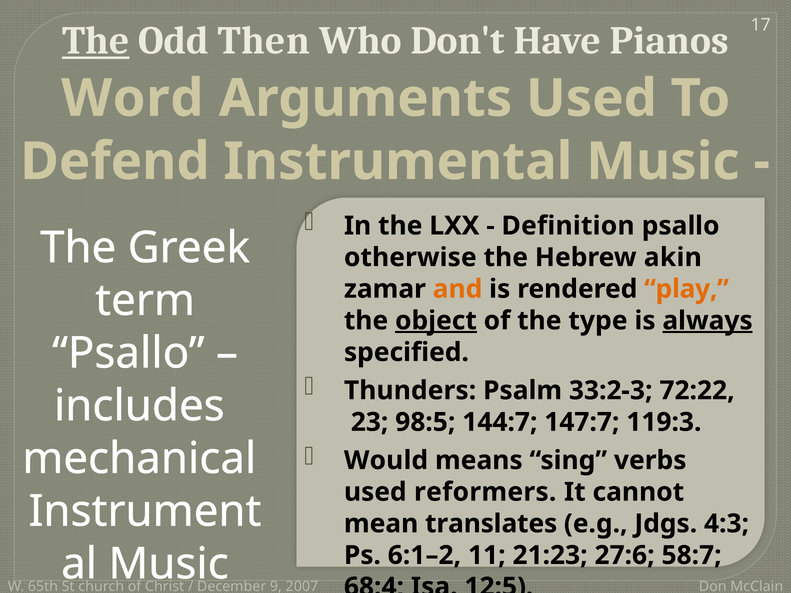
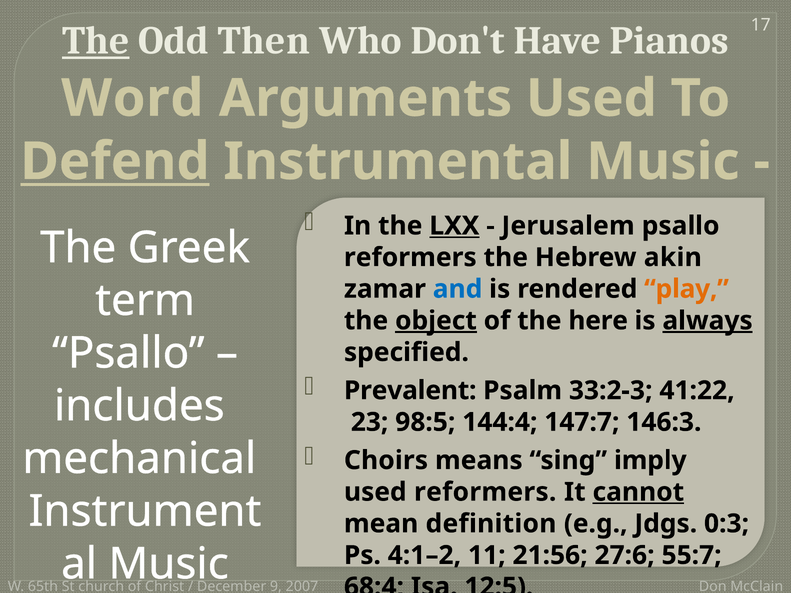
Defend underline: none -> present (115, 162)
LXX underline: none -> present (454, 226)
Definition: Definition -> Jerusalem (568, 226)
otherwise: otherwise -> reformers (410, 258)
and colour: orange -> blue (458, 289)
type: type -> here (598, 321)
Thunders: Thunders -> Prevalent (410, 391)
72:22: 72:22 -> 41:22 (697, 391)
144:7: 144:7 -> 144:4 (500, 422)
119:3: 119:3 -> 146:3 (664, 422)
Would: Would -> Choirs (386, 461)
verbs: verbs -> imply (650, 461)
cannot underline: none -> present (638, 492)
translates: translates -> definition (491, 524)
4:3: 4:3 -> 0:3 (727, 524)
6:1–2: 6:1–2 -> 4:1–2 (424, 555)
21:23: 21:23 -> 21:56 (550, 555)
58:7: 58:7 -> 55:7 (692, 555)
